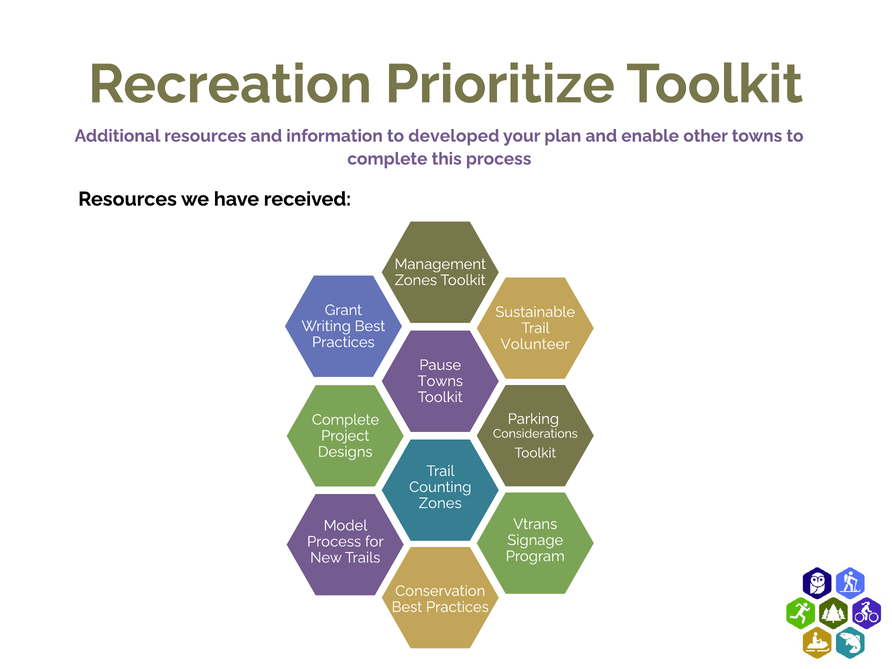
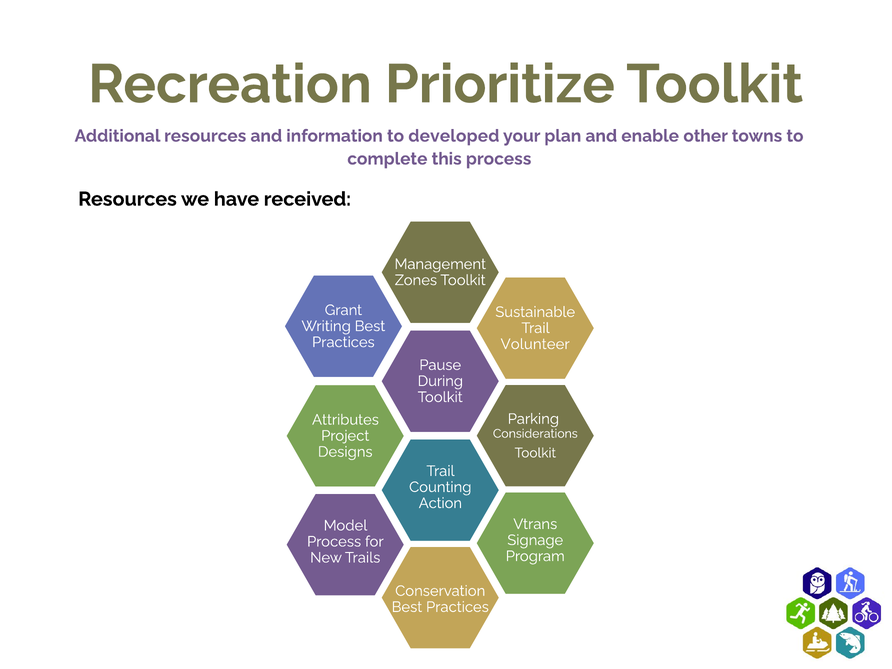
Towns: Towns -> During (440, 381)
Complete: Complete -> Attributes (345, 420)
Zones: Zones -> Action (440, 503)
